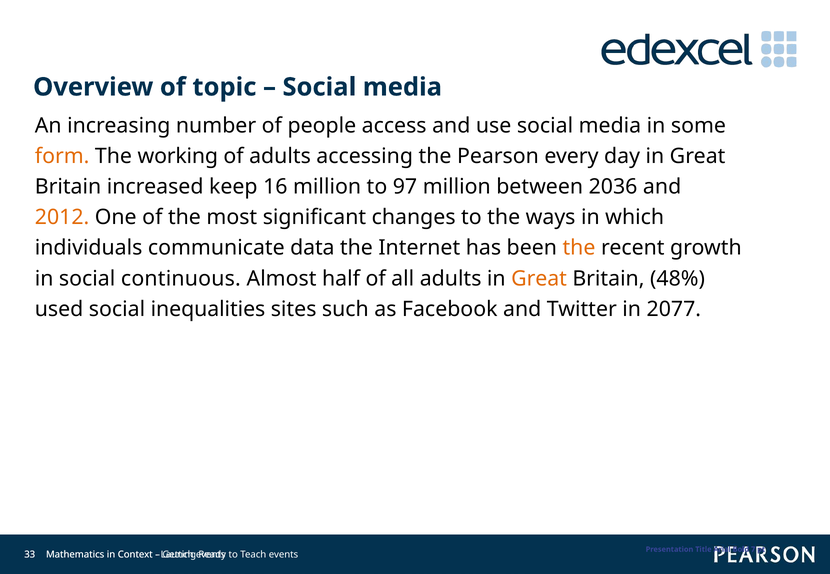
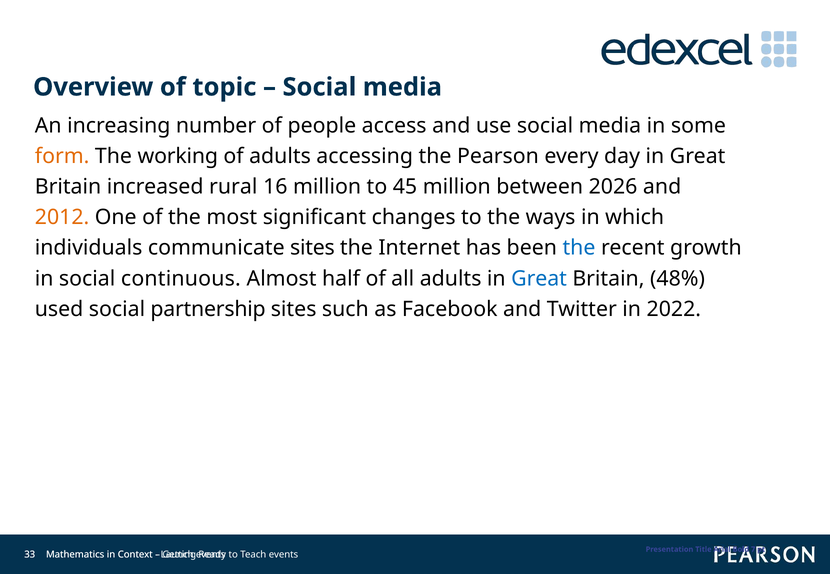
keep: keep -> rural (233, 187)
97: 97 -> 45 (405, 187)
2036: 2036 -> 2026 (613, 187)
communicate data: data -> sites (312, 248)
the colour: orange -> blue (579, 248)
Great colour: orange -> blue (539, 279)
inequalities: inequalities -> partnership (208, 310)
2077: 2077 -> 2022 (674, 310)
